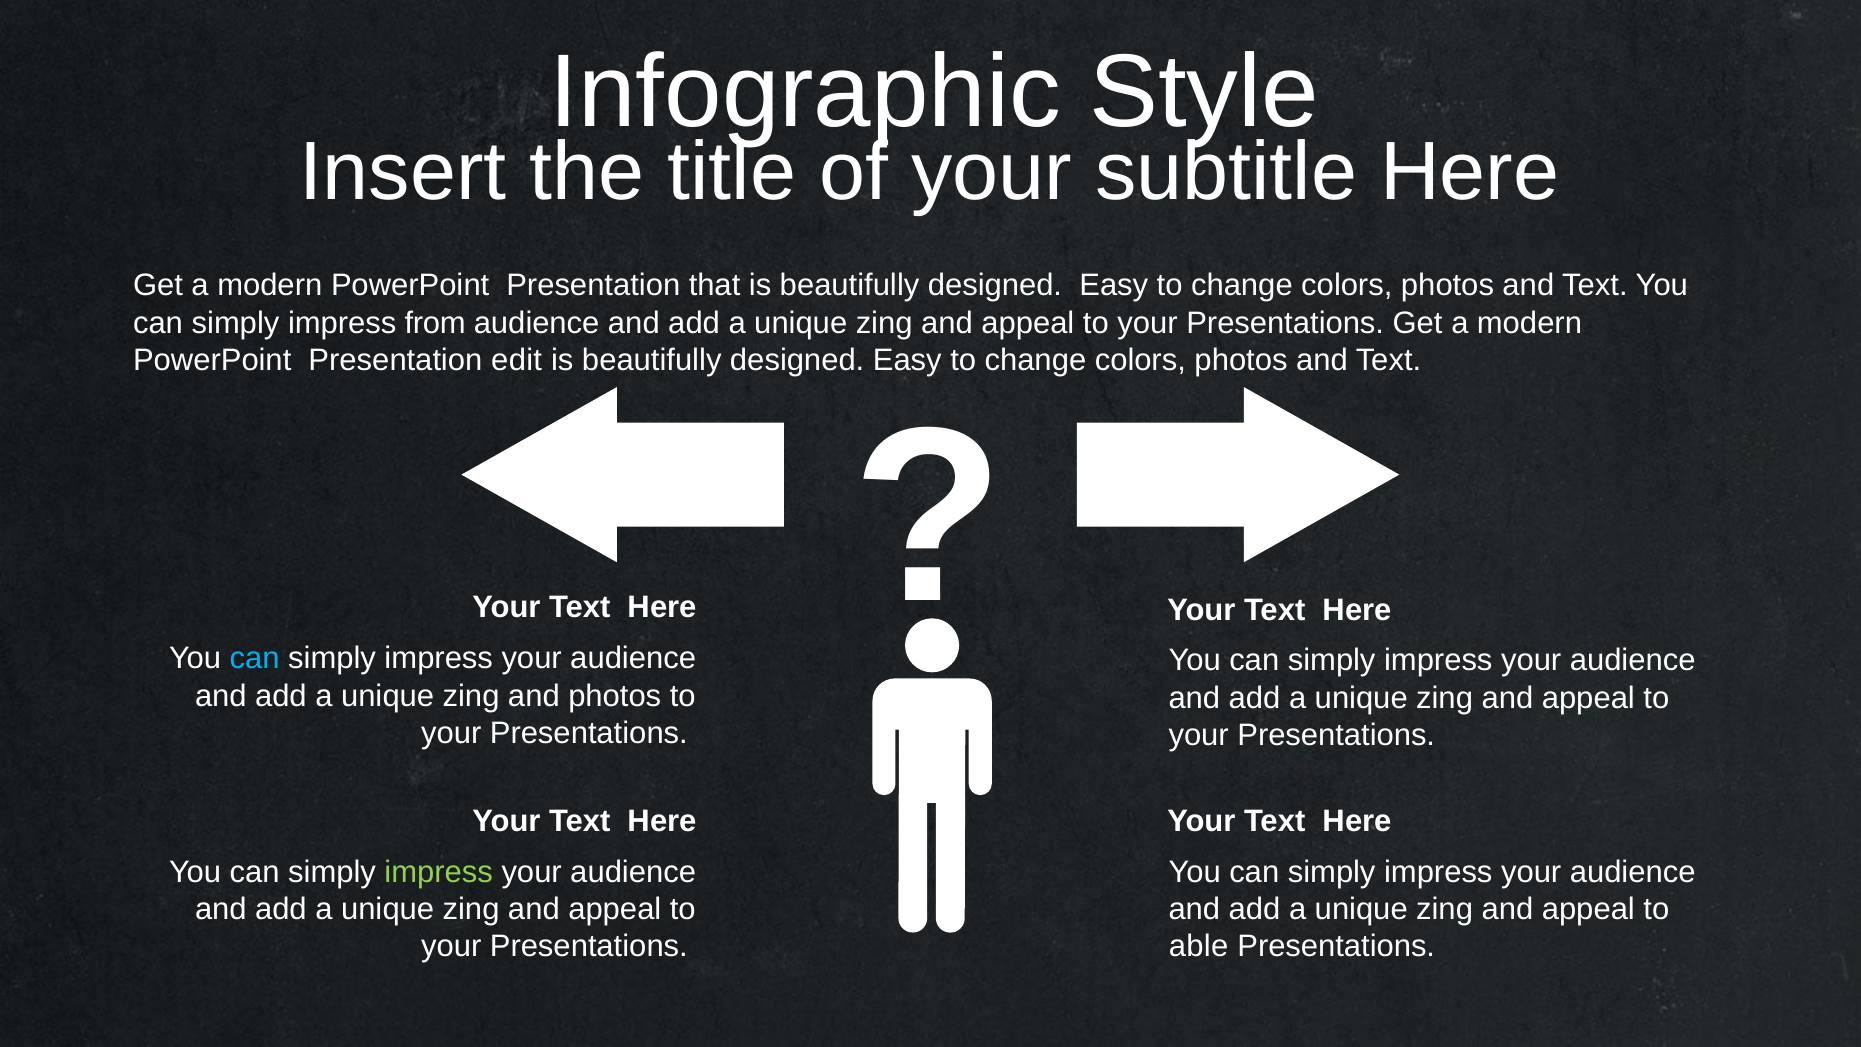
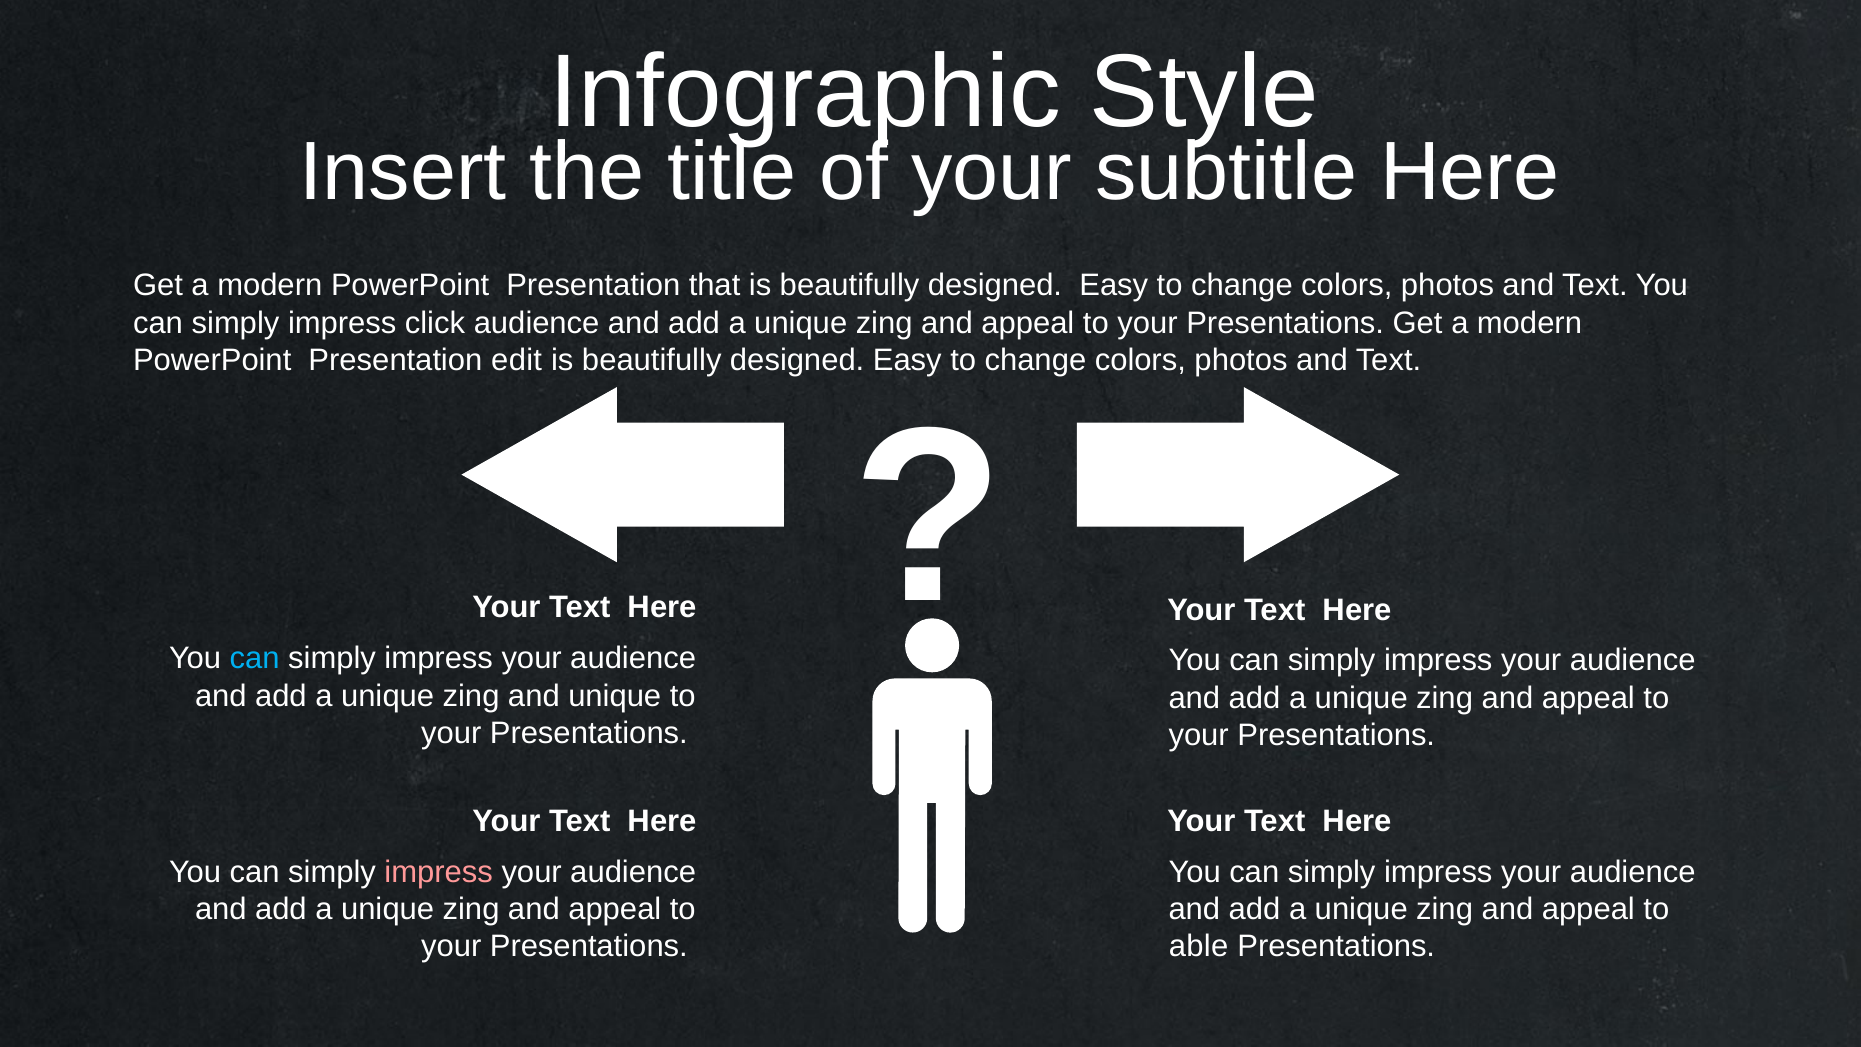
from: from -> click (435, 323)
and photos: photos -> unique (615, 696)
impress colour: light green -> pink (439, 872)
